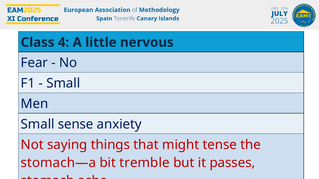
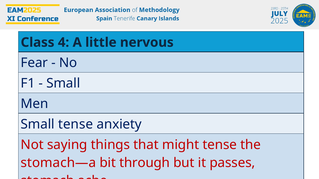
Small sense: sense -> tense (76, 125)
tremble: tremble -> through (145, 163)
